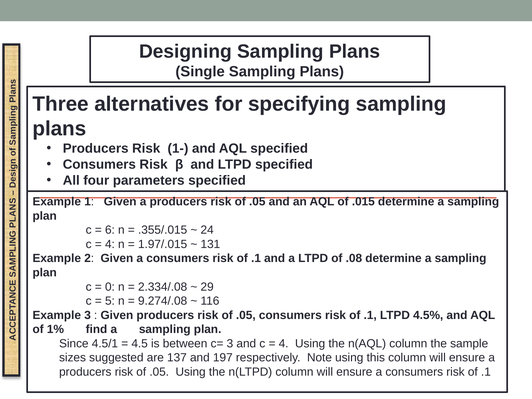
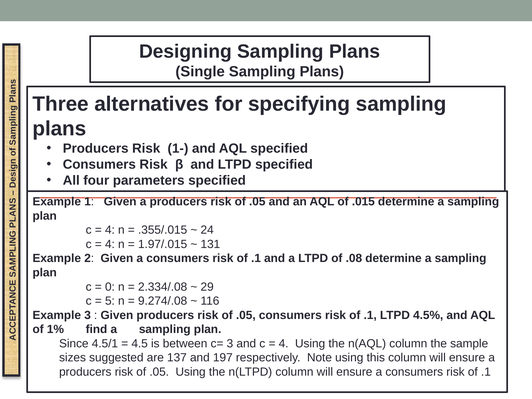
6: 6 -> 4 (110, 230)
